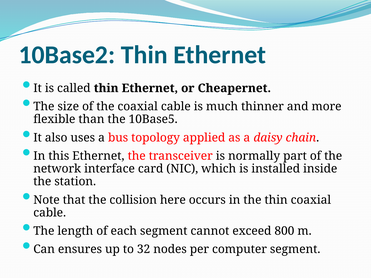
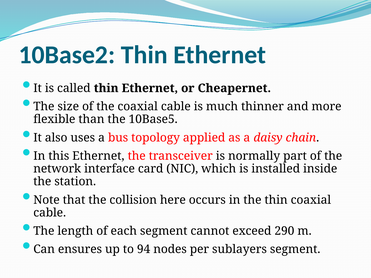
800: 800 -> 290 (284, 231)
32: 32 -> 94 (144, 250)
computer: computer -> sublayers (239, 250)
